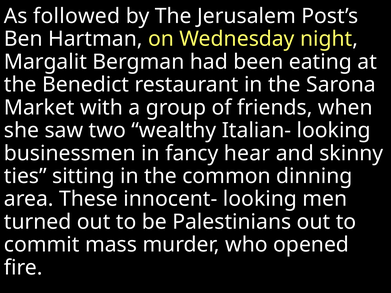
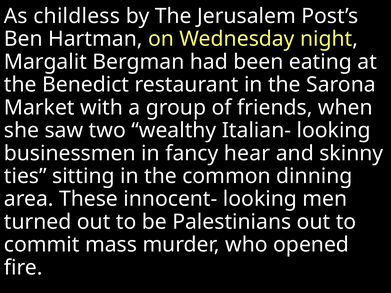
followed: followed -> childless (77, 16)
